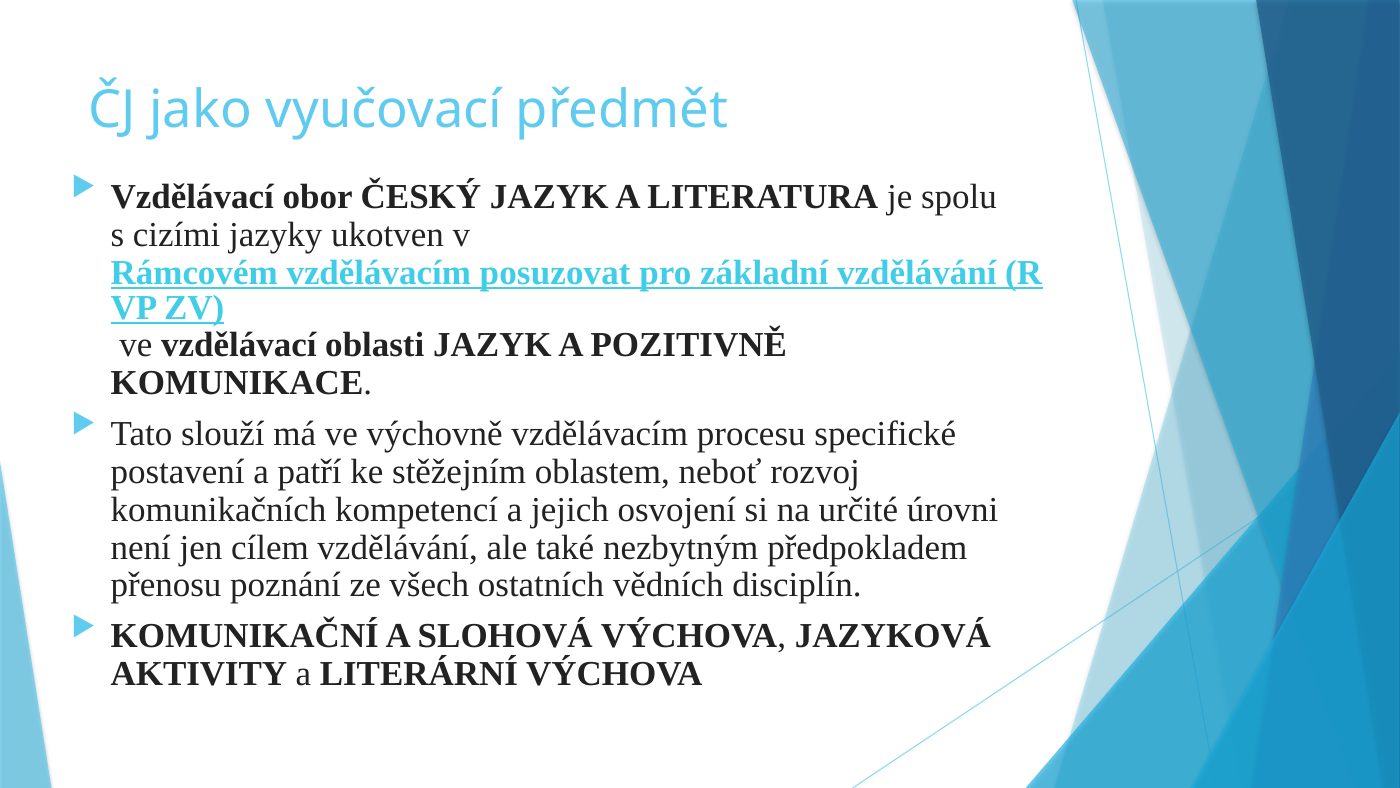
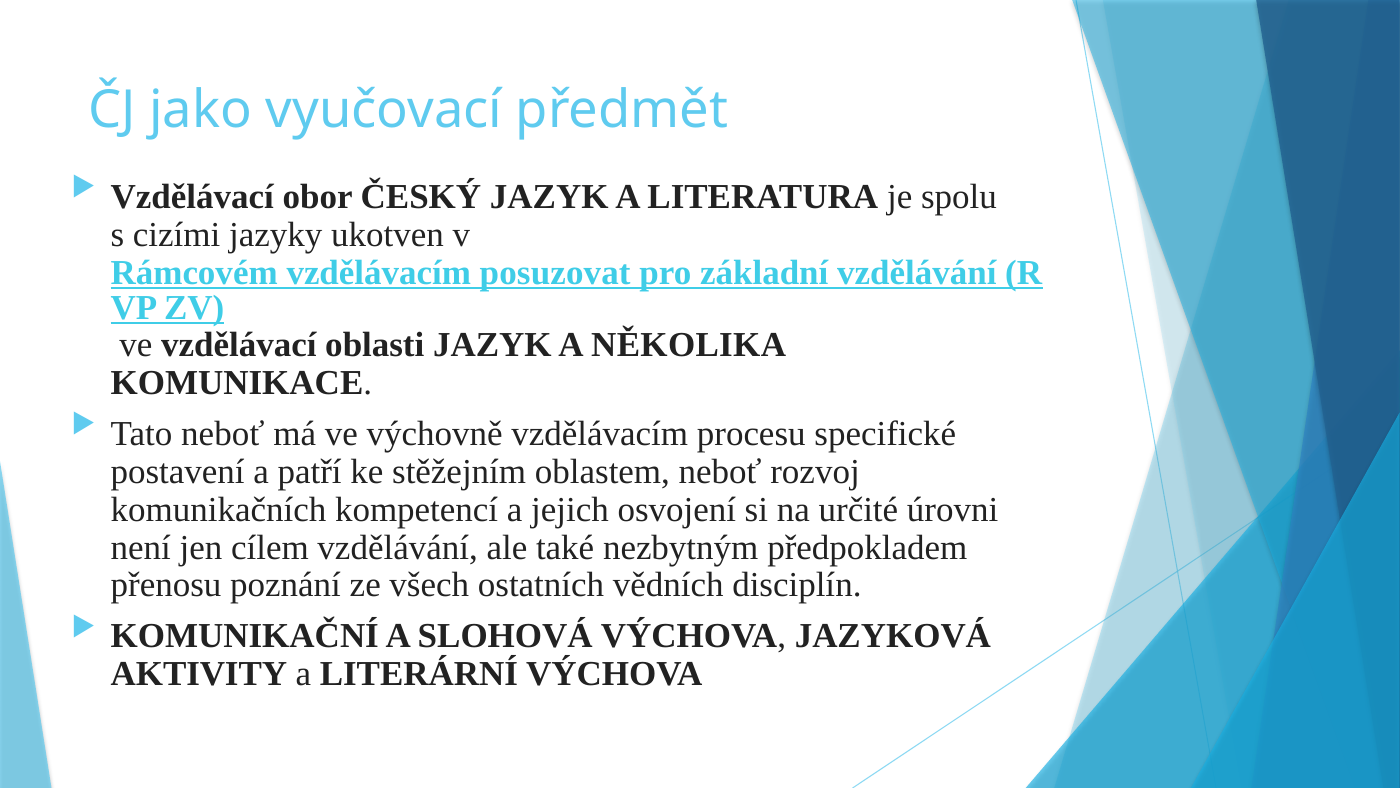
POZITIVNĚ: POZITIVNĚ -> NĚKOLIKA (689, 345)
Tato slouží: slouží -> neboť (223, 434)
